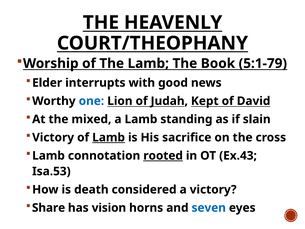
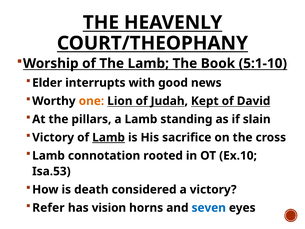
5:1-79: 5:1-79 -> 5:1-10 (263, 63)
one colour: blue -> orange (91, 101)
mixed: mixed -> pillars (91, 119)
rooted underline: present -> none (163, 156)
Ex.43: Ex.43 -> Ex.10 (238, 156)
Share: Share -> Refer (48, 208)
